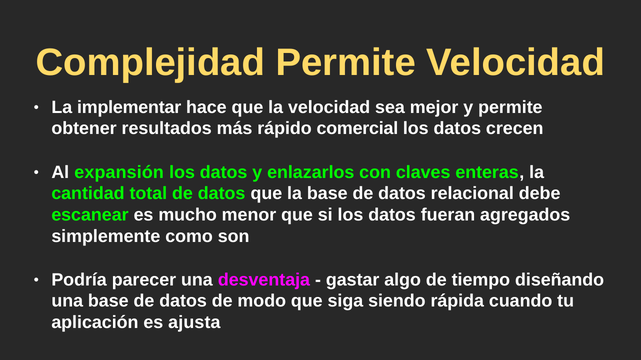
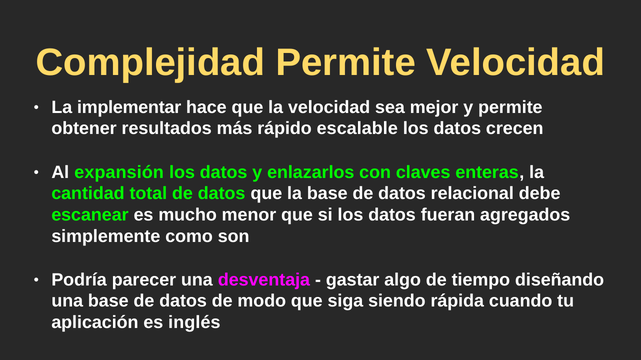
comercial: comercial -> escalable (357, 129)
ajusta: ajusta -> inglés (194, 323)
